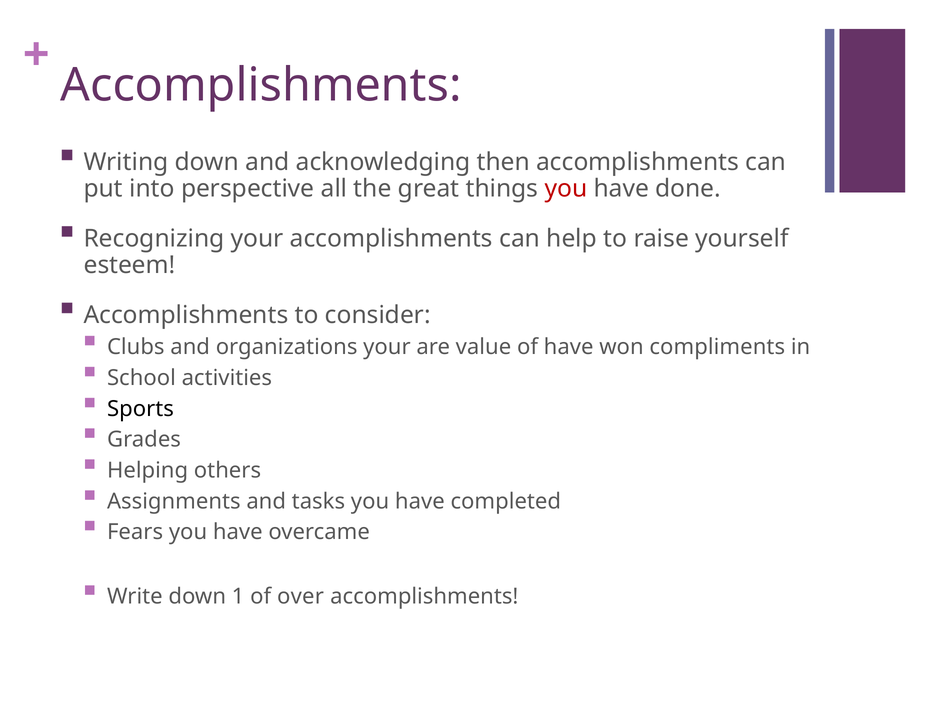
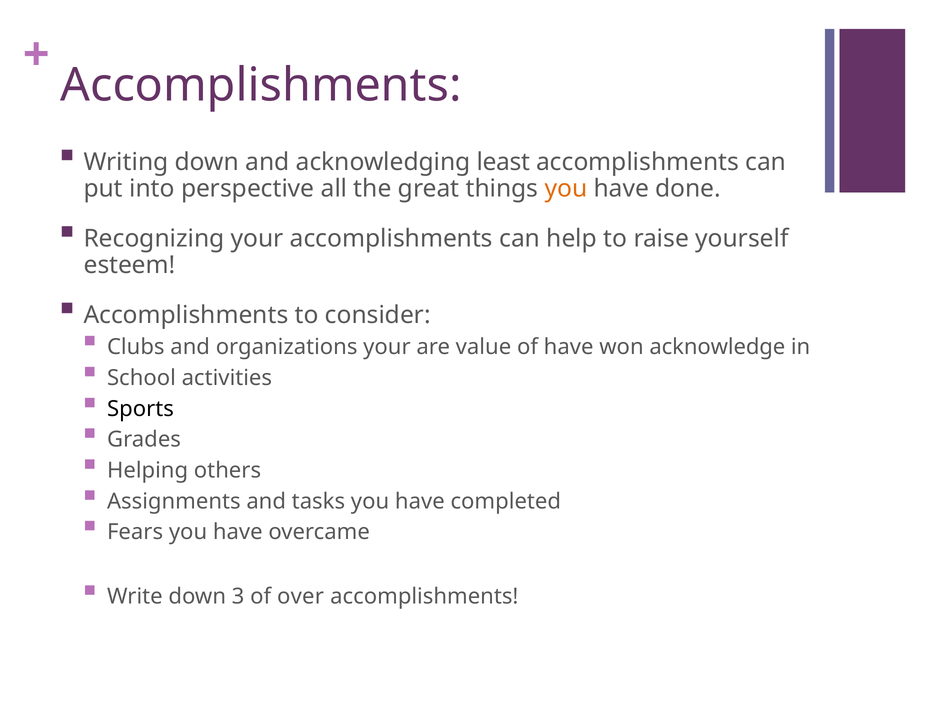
then: then -> least (503, 162)
you colour: red -> orange (566, 189)
compliments: compliments -> acknowledge (717, 347)
1: 1 -> 3 (238, 597)
